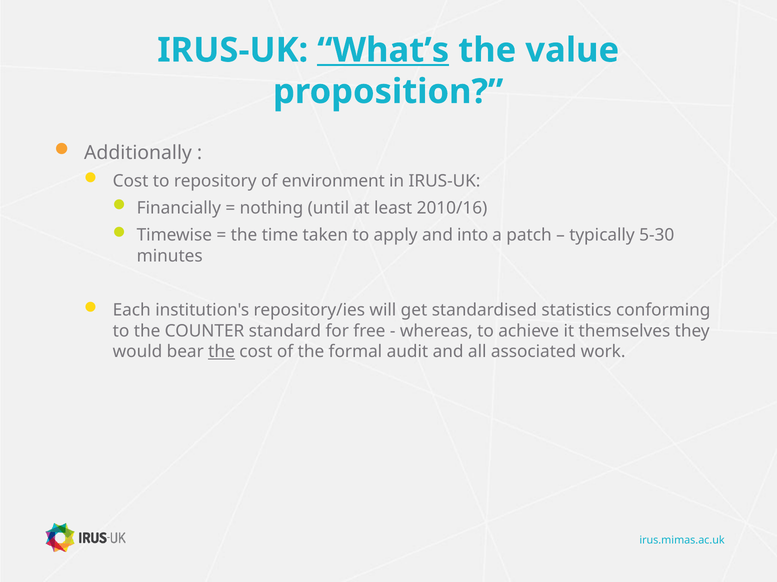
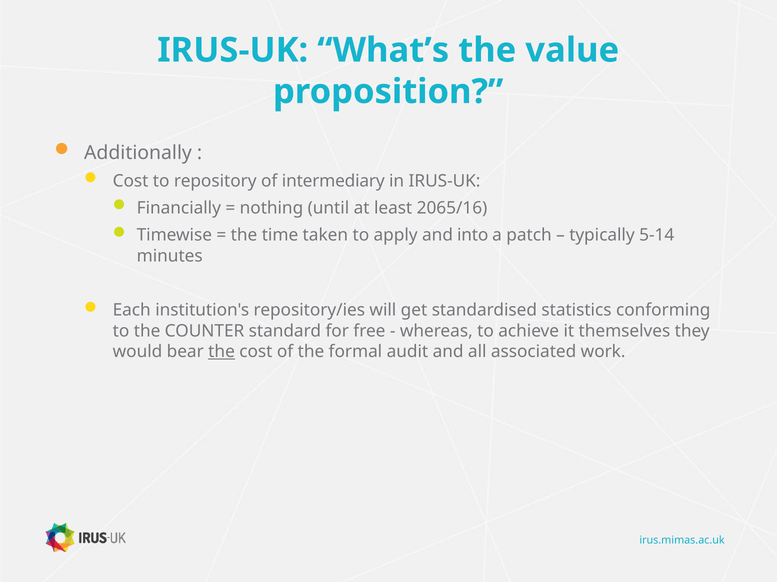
What’s underline: present -> none (383, 50)
environment: environment -> intermediary (333, 181)
2010/16: 2010/16 -> 2065/16 (452, 208)
5-30: 5-30 -> 5-14 (657, 236)
